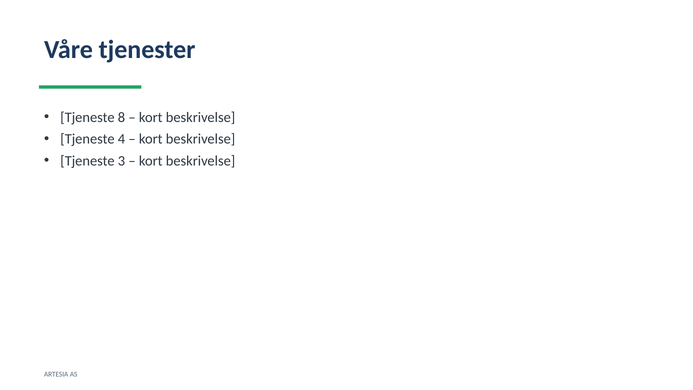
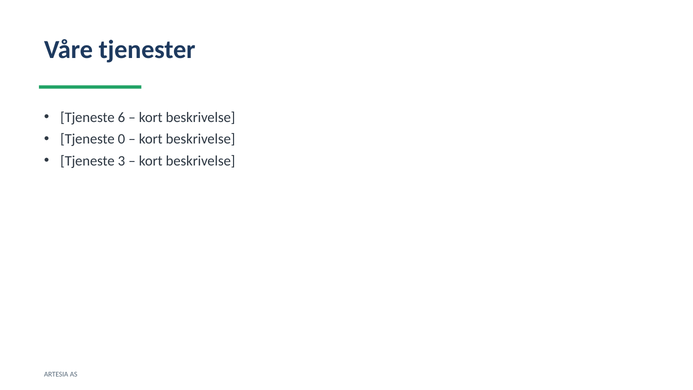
8: 8 -> 6 (121, 117)
4: 4 -> 0 (121, 139)
